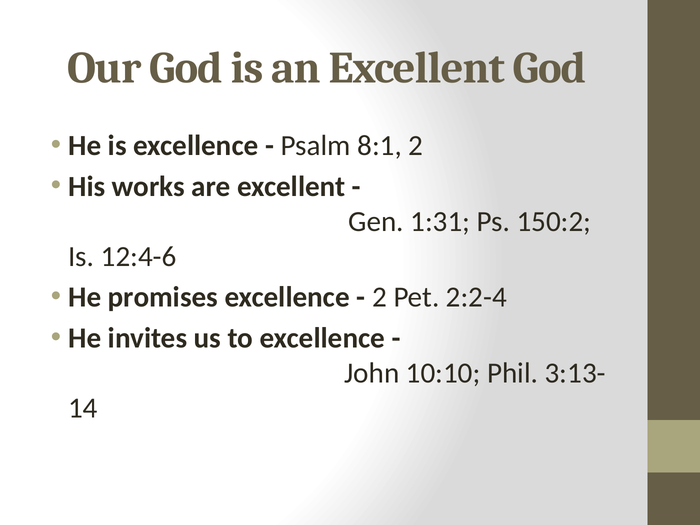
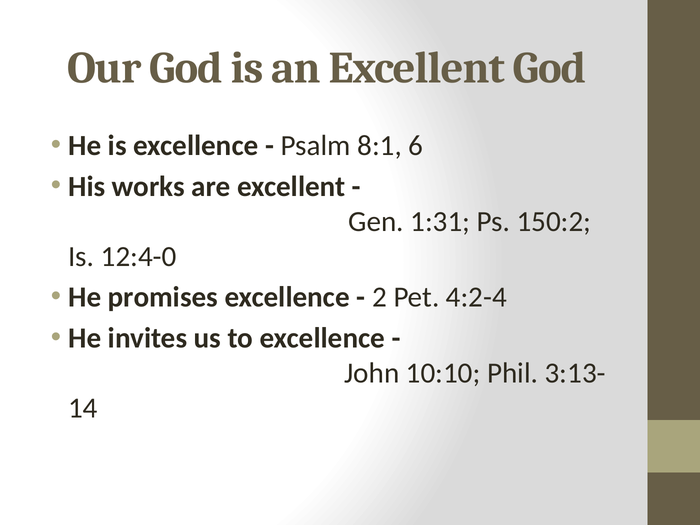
8:1 2: 2 -> 6 (416, 146)
12:4-6: 12:4-6 -> 12:4-0 (139, 256)
2:2-4: 2:2-4 -> 4:2-4 (476, 297)
